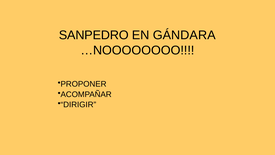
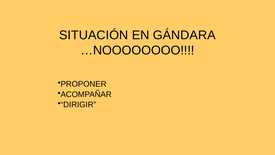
SANPEDRO: SANPEDRO -> SITUACIÓN (94, 35)
